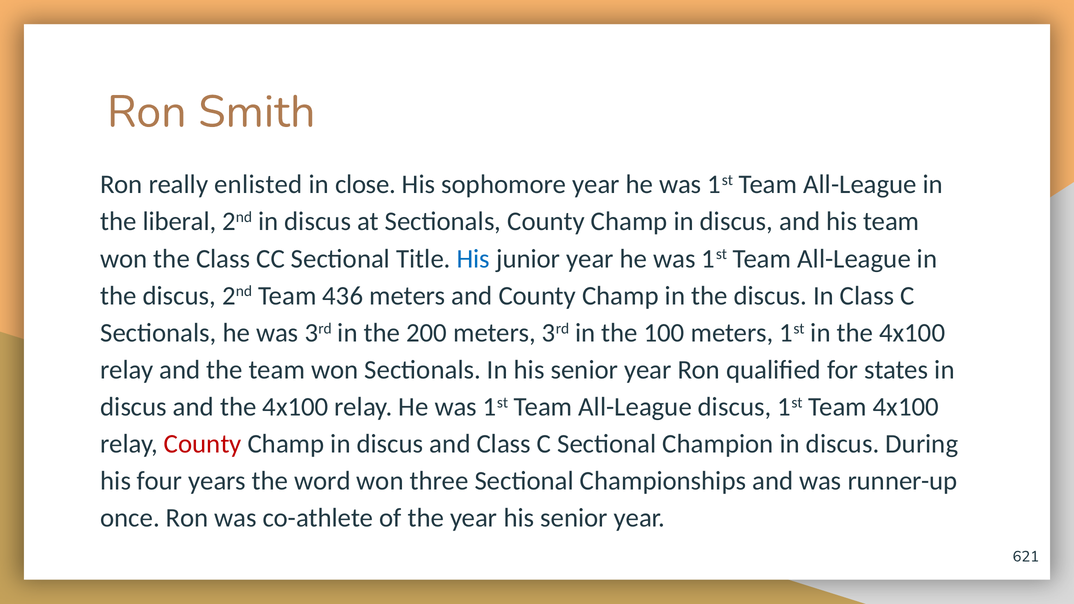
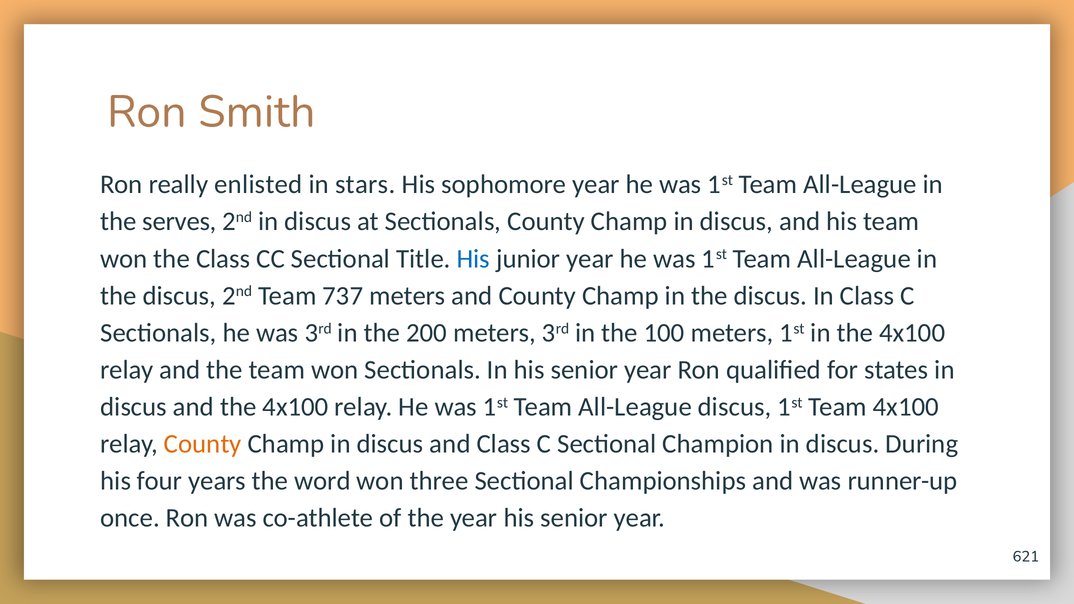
close: close -> stars (365, 185)
liberal: liberal -> serves (180, 222)
436: 436 -> 737 (343, 296)
County colour: red -> orange (203, 444)
